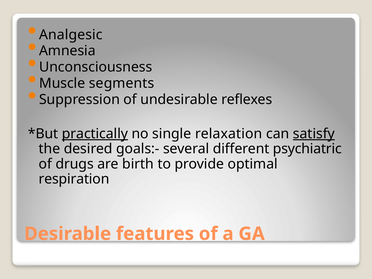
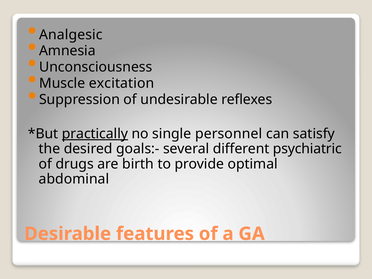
segments: segments -> excitation (122, 83)
relaxation: relaxation -> personnel (229, 134)
satisfy underline: present -> none (314, 134)
respiration: respiration -> abdominal (74, 179)
